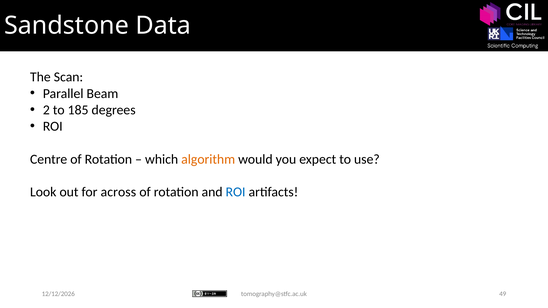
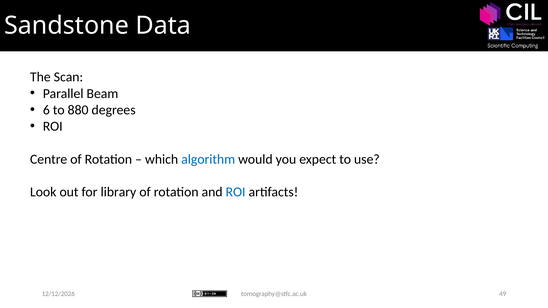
2: 2 -> 6 (46, 110)
185: 185 -> 880 (78, 110)
algorithm colour: orange -> blue (208, 159)
across: across -> library (118, 192)
